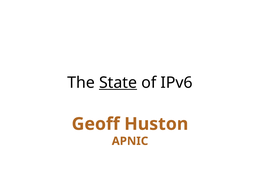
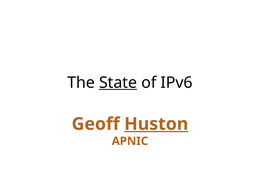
Huston underline: none -> present (156, 124)
